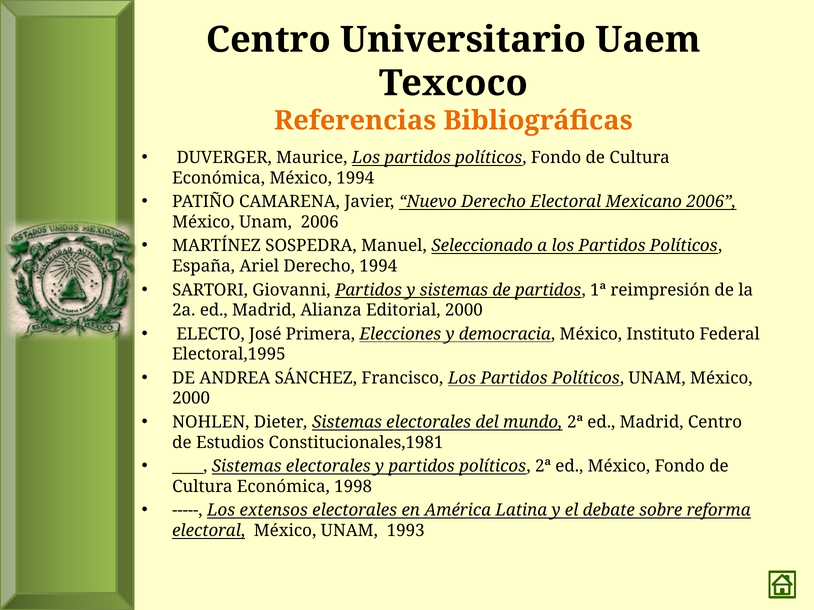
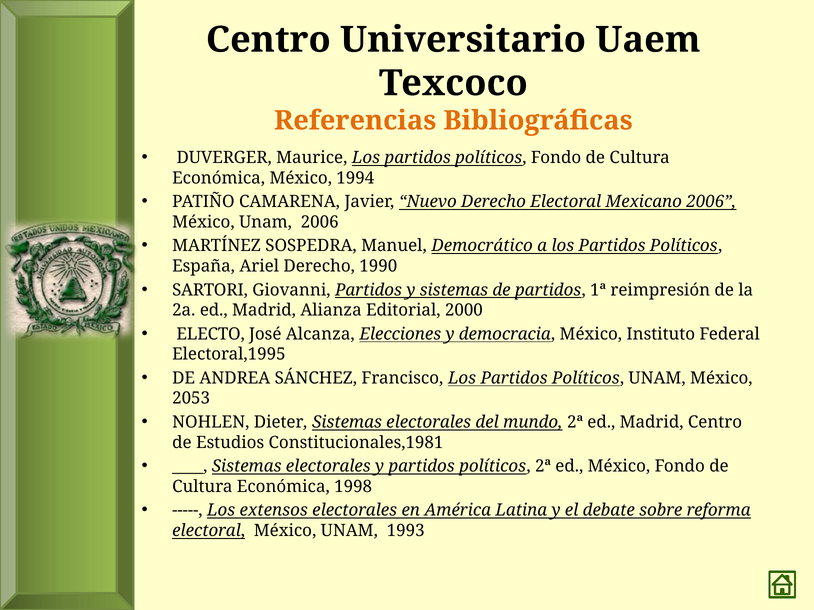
Seleccionado: Seleccionado -> Democrático (482, 246)
Derecho 1994: 1994 -> 1990 (378, 266)
Primera: Primera -> Alcanza (320, 334)
2000: 2000 -> 2053 (191, 399)
